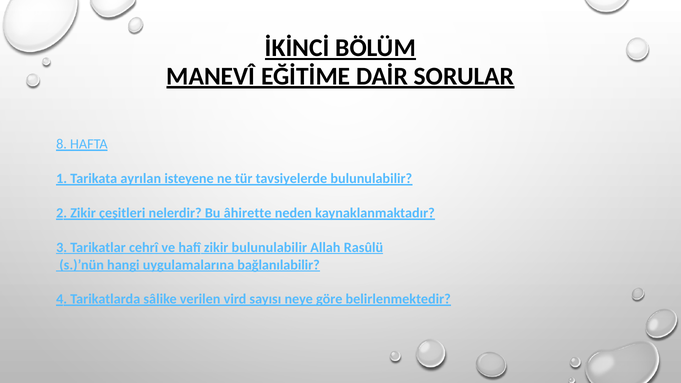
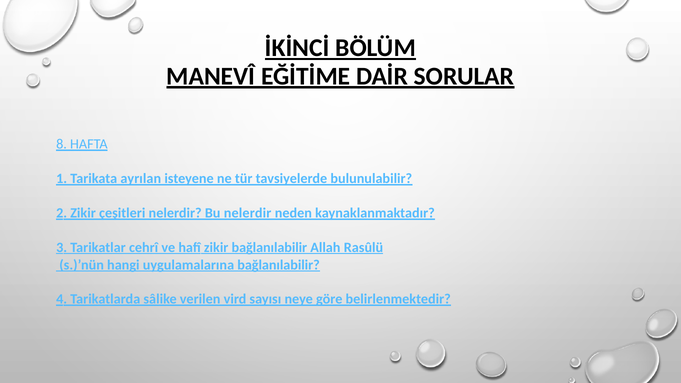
Bu âhirette: âhirette -> nelerdir (248, 213)
zikir bulunulabilir: bulunulabilir -> bağlanılabilir (269, 247)
